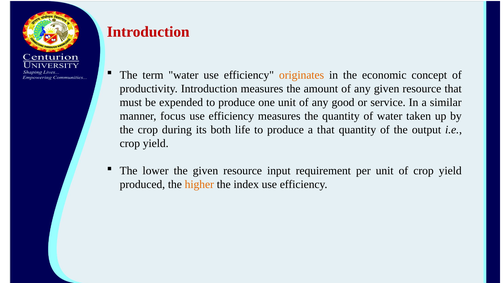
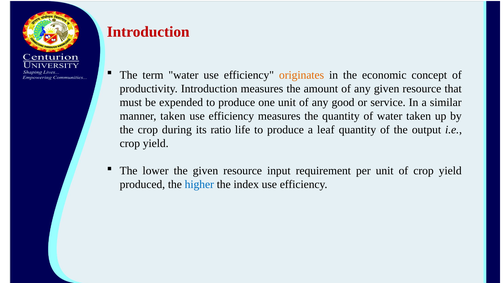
manner focus: focus -> taken (173, 116)
both: both -> ratio (221, 130)
a that: that -> leaf (326, 130)
higher colour: orange -> blue (199, 185)
